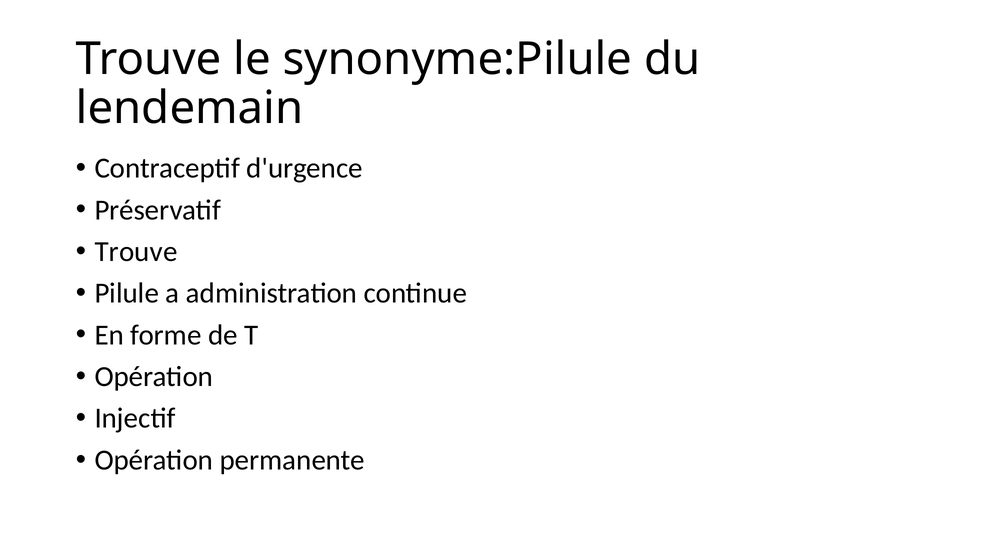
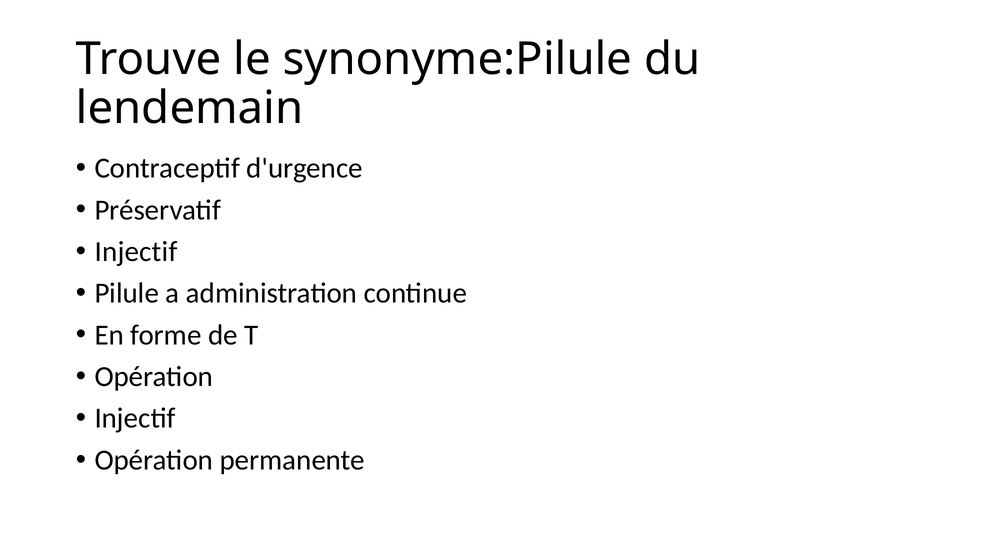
Trouve: Trouve -> Injectif (136, 251)
